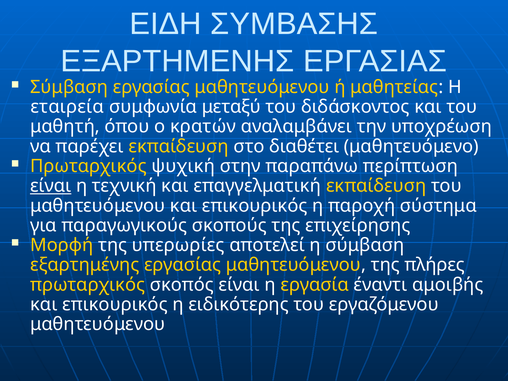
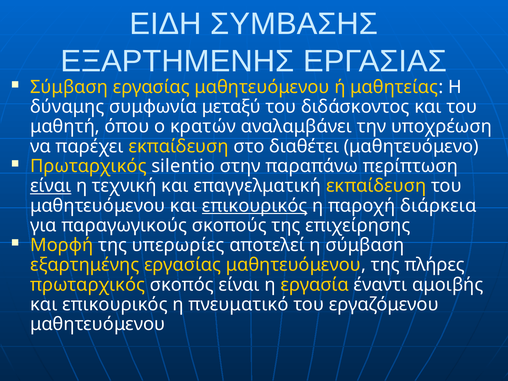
εταιρεία: εταιρεία -> δύναμης (67, 107)
ψυχική: ψυχική -> silentio (183, 166)
επικουρικός underline: none -> present (255, 206)
σύστημα: σύστημα -> διάρκεια (438, 206)
ειδικότερης: ειδικότερης -> πνευματικό (238, 304)
